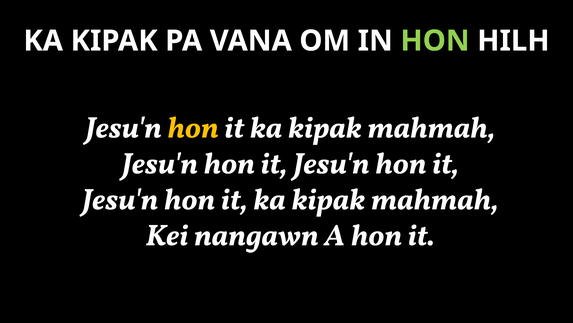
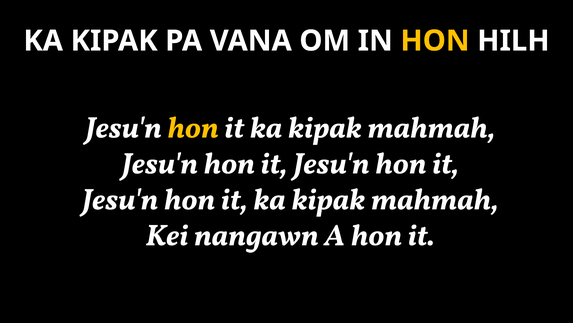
HON colour: light green -> yellow (435, 41)
